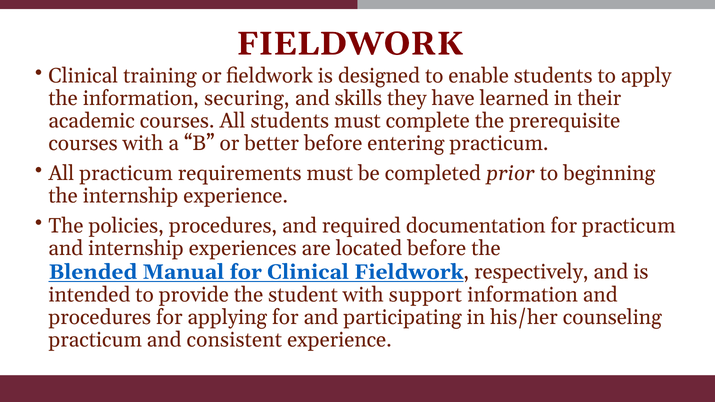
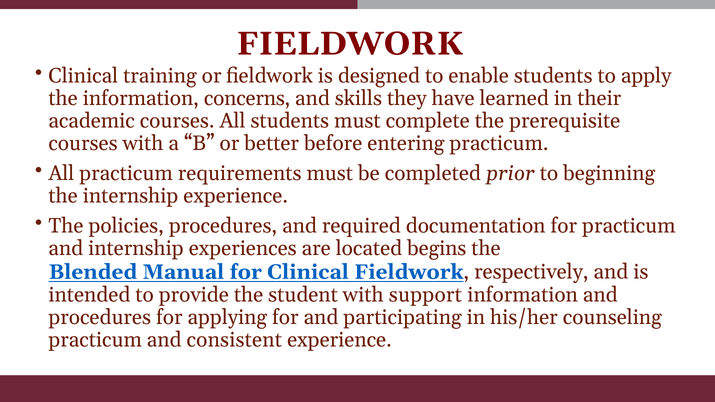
securing: securing -> concerns (247, 99)
located before: before -> begins (437, 249)
